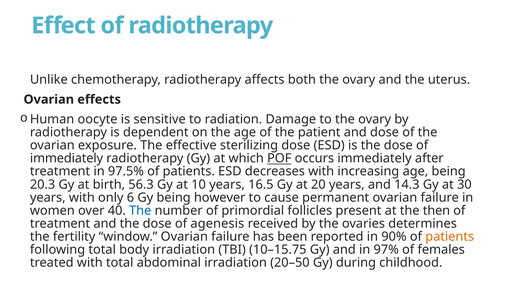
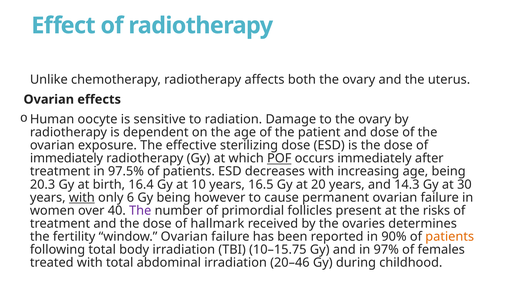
56.3: 56.3 -> 16.4 (141, 185)
with underline: none -> present (82, 198)
The colour: blue -> purple (140, 211)
then: then -> risks (436, 211)
agenesis: agenesis -> hallmark (217, 224)
20–50: 20–50 -> 20–46 (290, 263)
